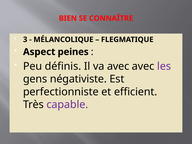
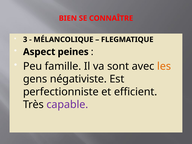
définis: définis -> famille (63, 66)
va avec: avec -> sont (118, 66)
les colour: purple -> orange (164, 66)
